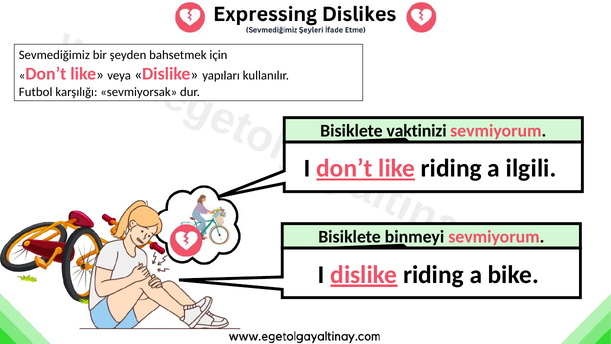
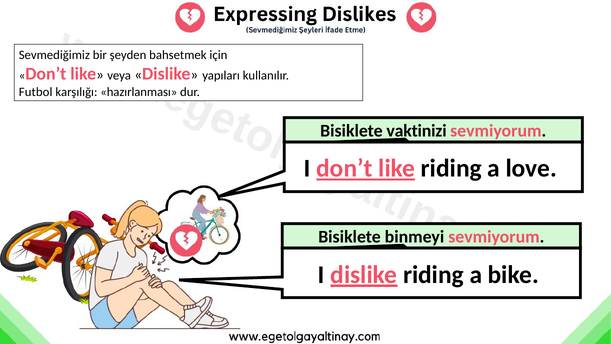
sevmiyorsak: sevmiyorsak -> hazırlanması (139, 92)
ilgili: ilgili -> love (531, 168)
